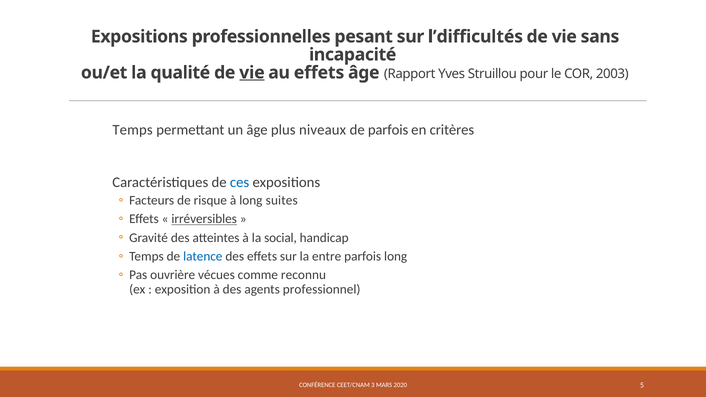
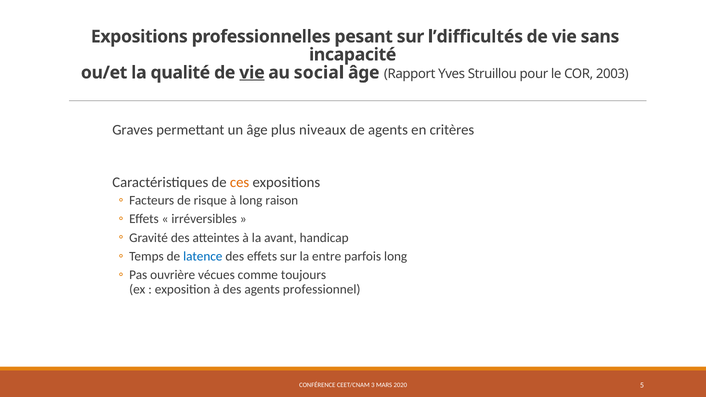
au effets: effets -> social (319, 73)
Temps: Temps -> Graves (133, 130)
de parfois: parfois -> agents (388, 130)
ces colour: blue -> orange (240, 182)
suites: suites -> raison (282, 200)
irréversibles underline: present -> none (204, 219)
social: social -> avant (280, 238)
reconnu: reconnu -> toujours (304, 275)
